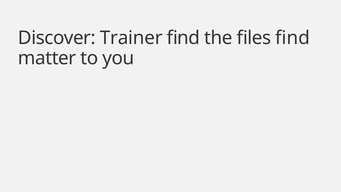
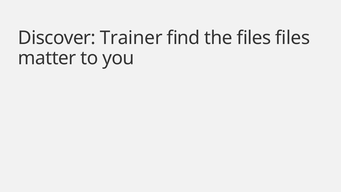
files find: find -> files (293, 38)
